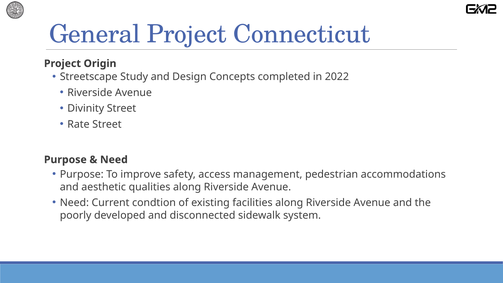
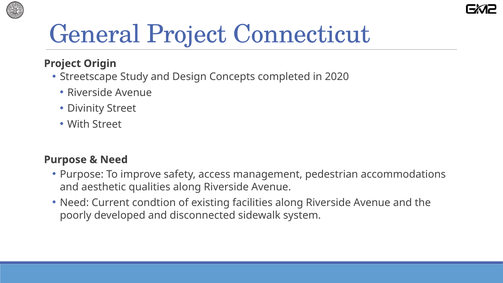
2022: 2022 -> 2020 (337, 77)
Rate: Rate -> With (79, 124)
